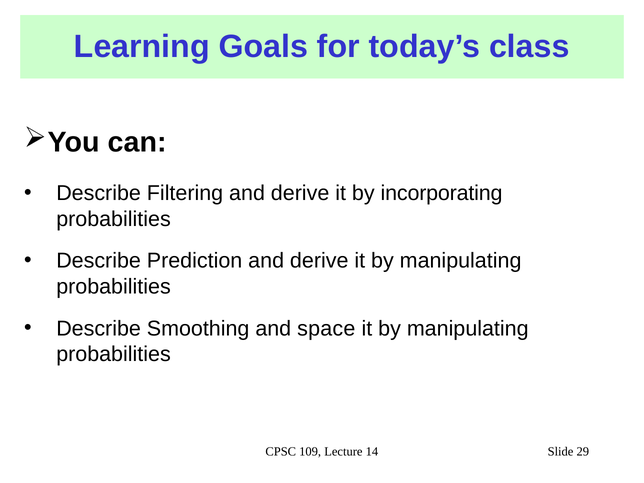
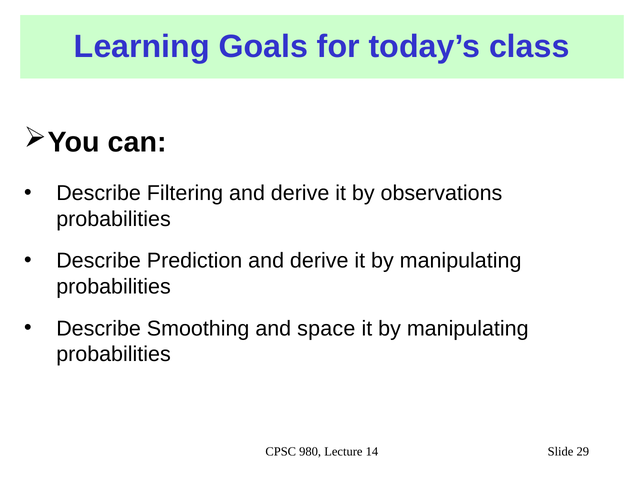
incorporating: incorporating -> observations (441, 193)
109: 109 -> 980 (310, 452)
